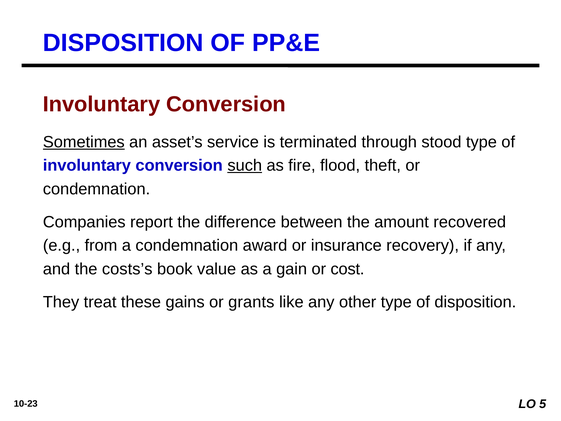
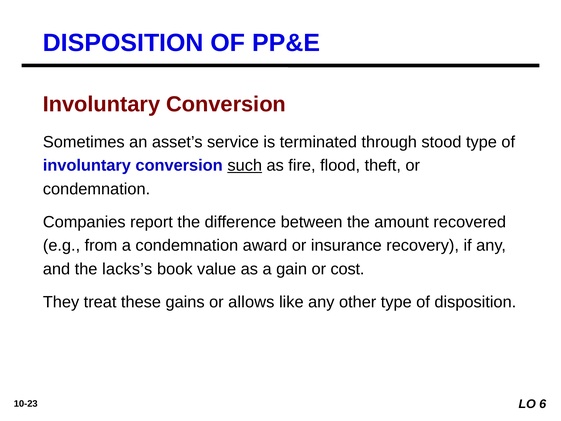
Sometimes underline: present -> none (84, 142)
costs’s: costs’s -> lacks’s (127, 269)
grants: grants -> allows (251, 302)
5: 5 -> 6 (543, 404)
